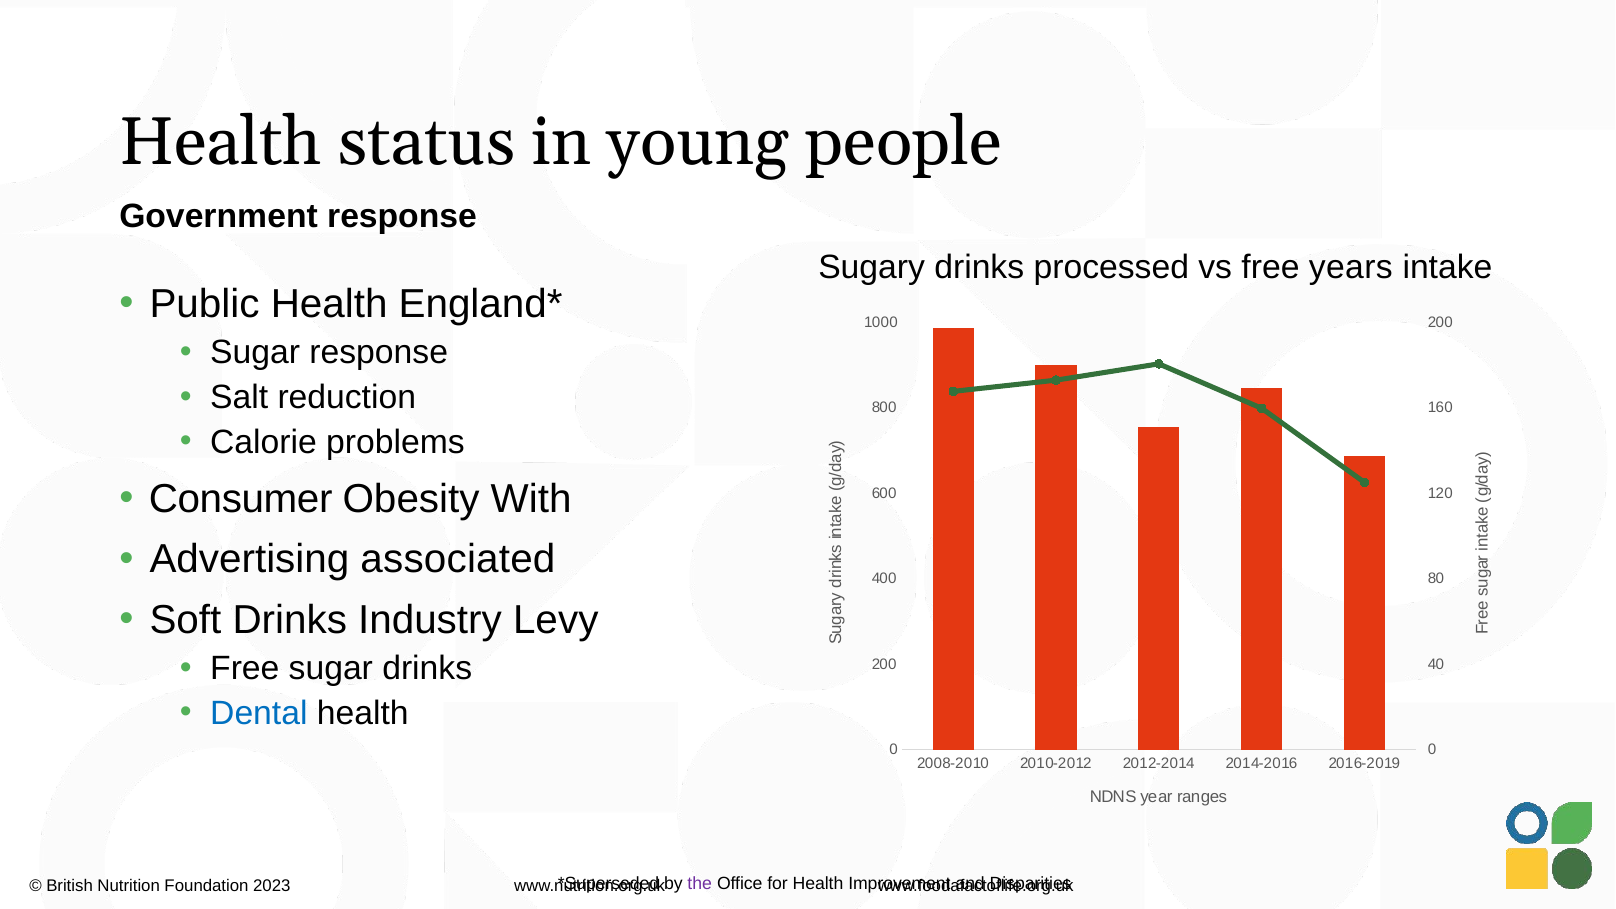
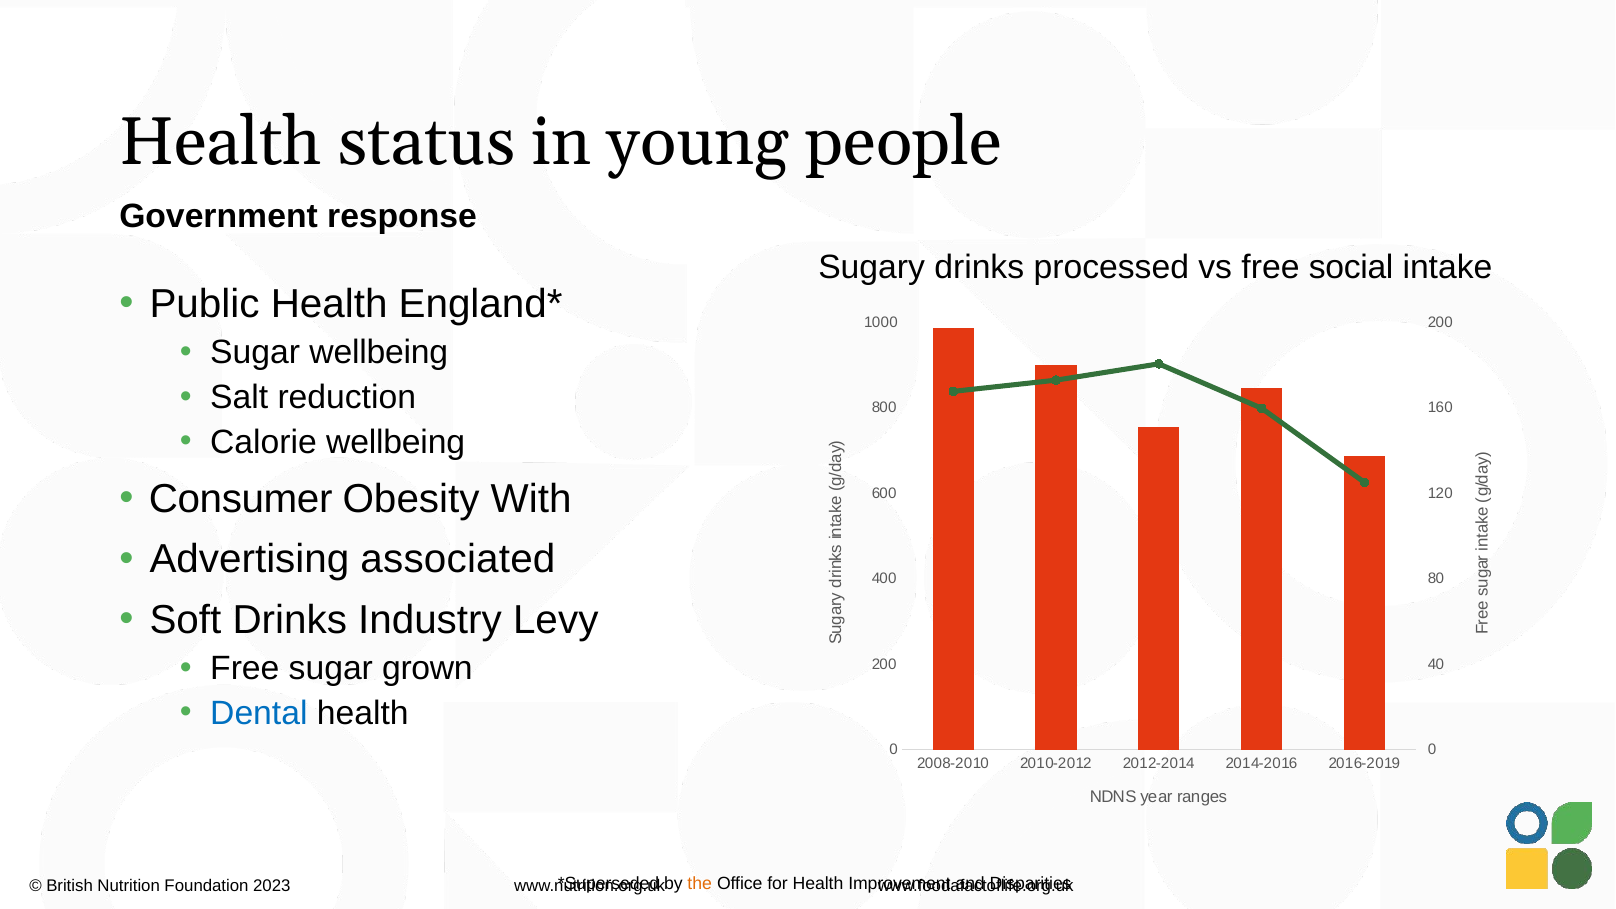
years: years -> social (1351, 267)
Sugar response: response -> wellbeing (379, 353)
Calorie problems: problems -> wellbeing (396, 442)
sugar drinks: drinks -> grown (427, 668)
the colour: purple -> orange (700, 884)
